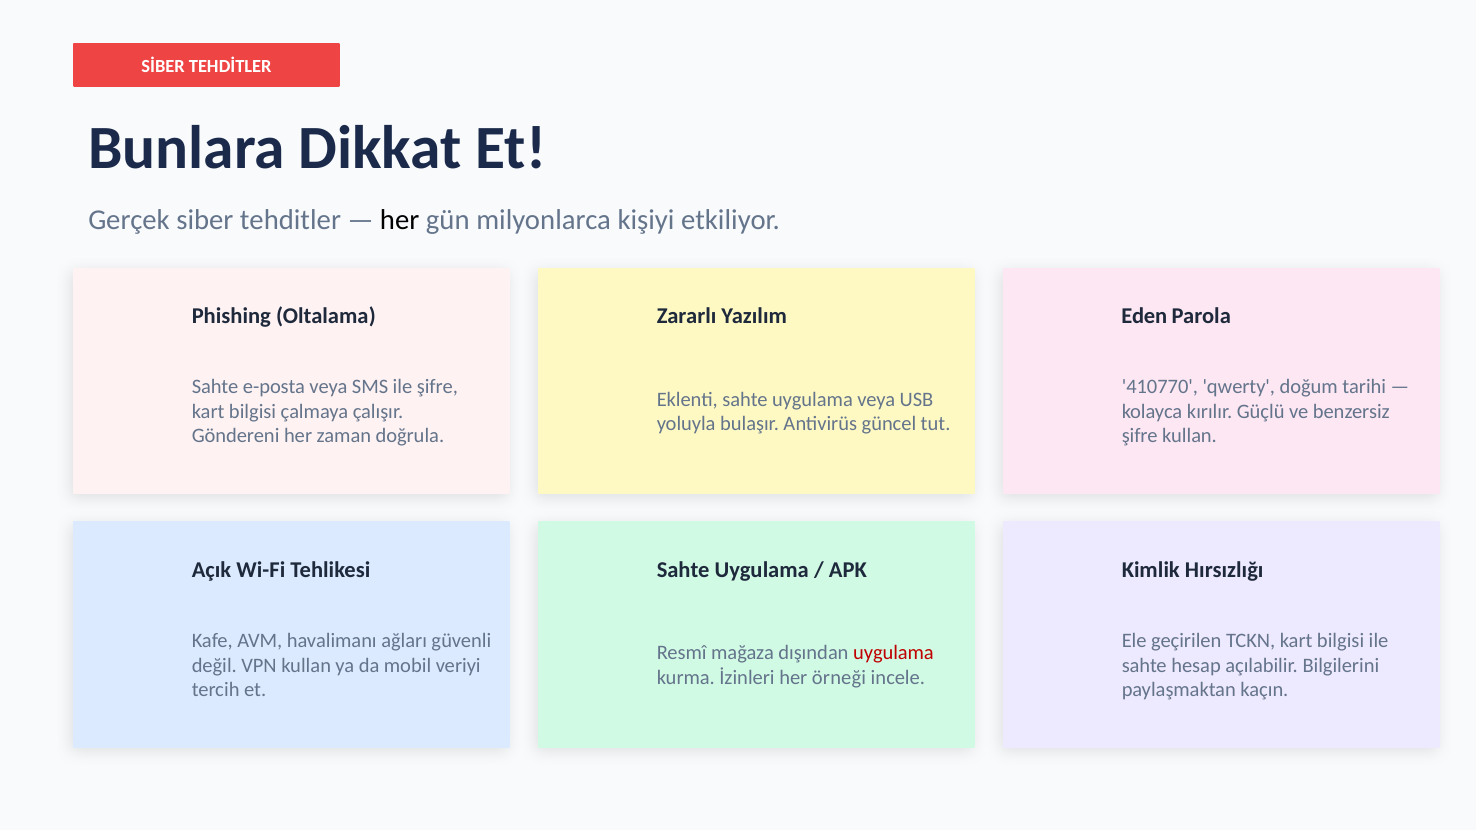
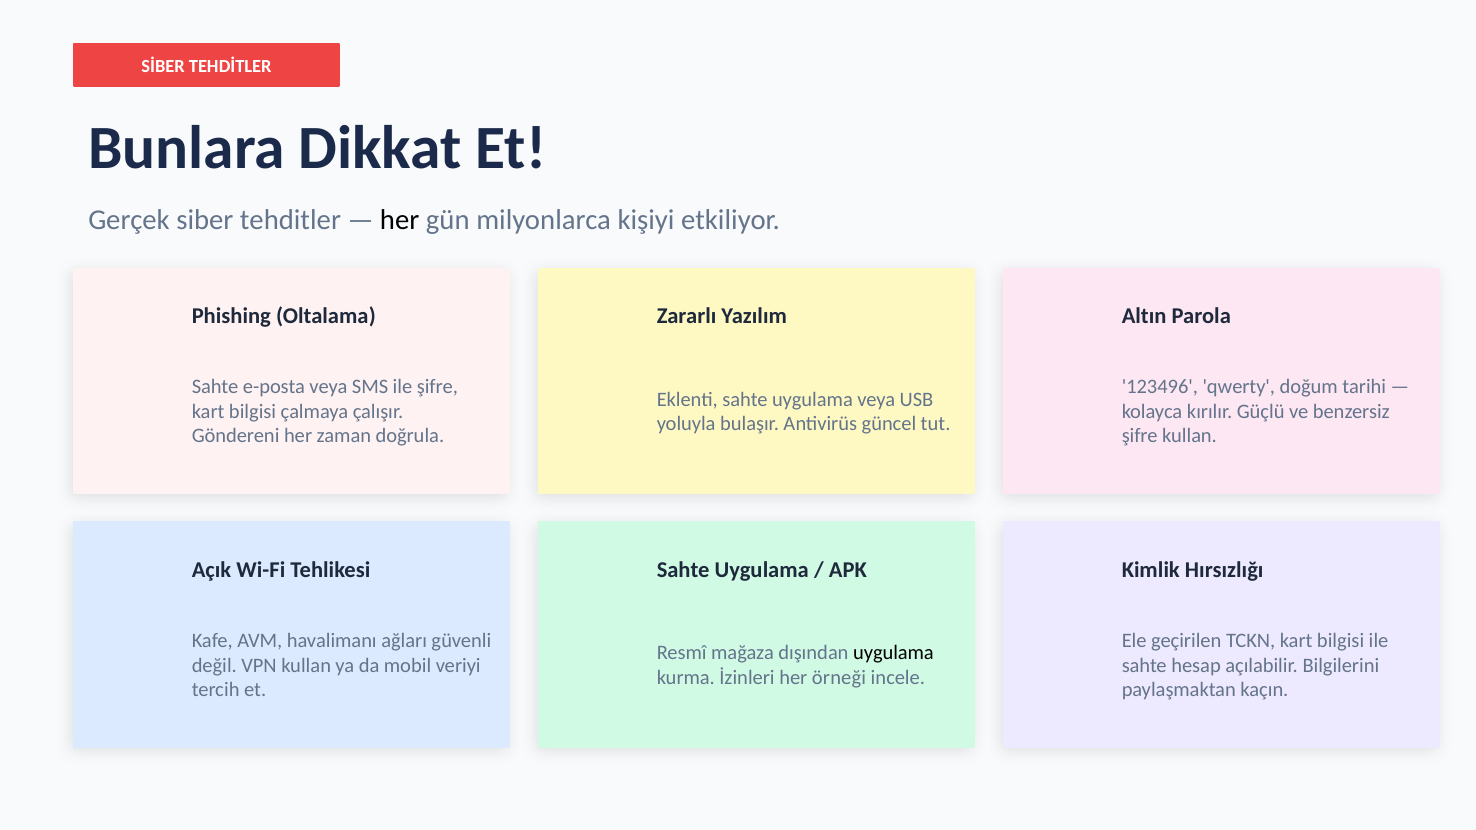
Eden: Eden -> Altın (1144, 316)
410770: 410770 -> 123496 (1160, 387)
uygulama colour: red -> black (893, 653)
